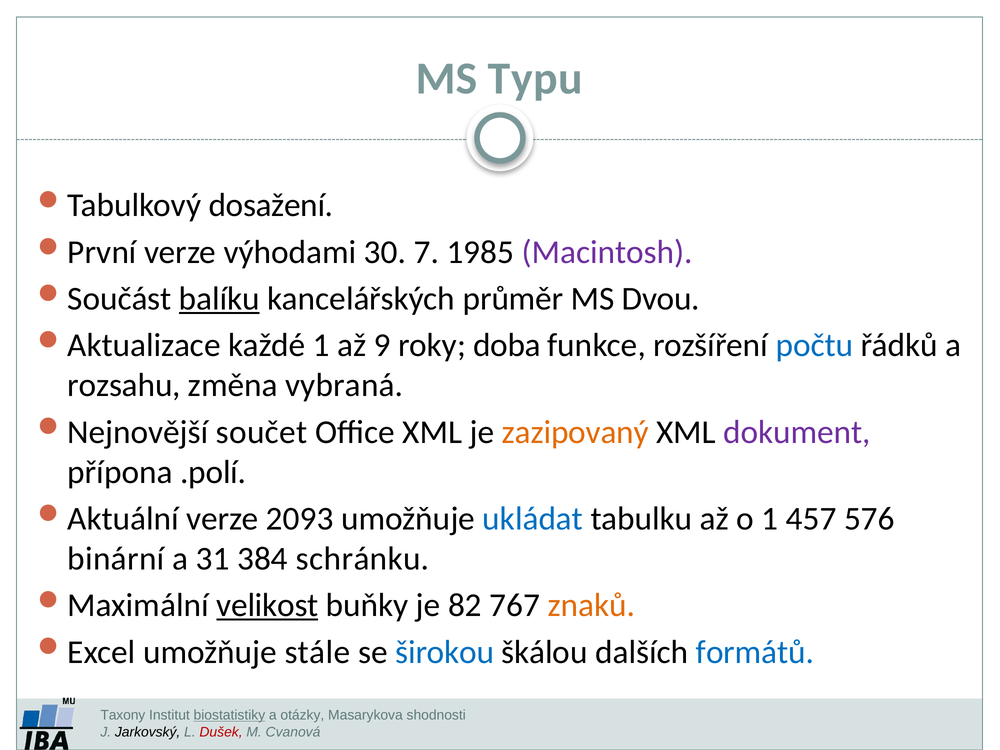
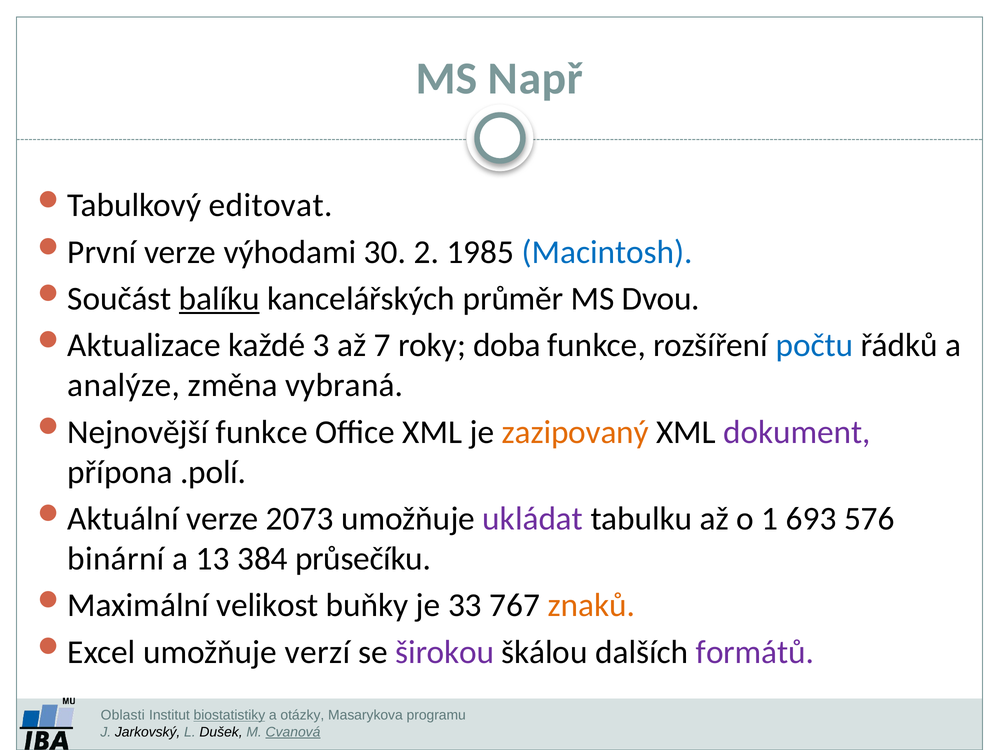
Typu: Typu -> Např (535, 79)
dosažení: dosažení -> editovat (271, 205)
7: 7 -> 2 (426, 252)
Macintosh colour: purple -> blue (607, 252)
každé 1: 1 -> 3 (321, 345)
9: 9 -> 7 (382, 345)
rozsahu: rozsahu -> analýze (124, 385)
součet: součet -> funkce (262, 432)
2093: 2093 -> 2073 (300, 519)
ukládat colour: blue -> purple (533, 519)
457: 457 -> 693 (811, 519)
31: 31 -> 13 (213, 559)
schránku: schránku -> průsečíku (363, 559)
velikost underline: present -> none (267, 605)
82: 82 -> 33 (465, 605)
stále: stále -> verzí (317, 652)
širokou colour: blue -> purple (445, 652)
formátů colour: blue -> purple (755, 652)
Taxony: Taxony -> Oblasti (123, 715)
shodnosti: shodnosti -> programu (436, 715)
Dušek colour: red -> black (221, 732)
Cvanová underline: none -> present (293, 732)
